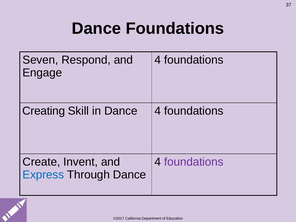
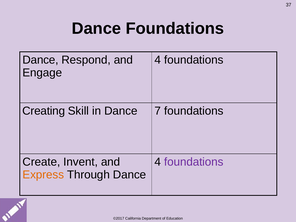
Seven: Seven -> Dance (40, 60)
in Dance 4: 4 -> 7 (158, 111)
Express colour: blue -> orange (43, 175)
